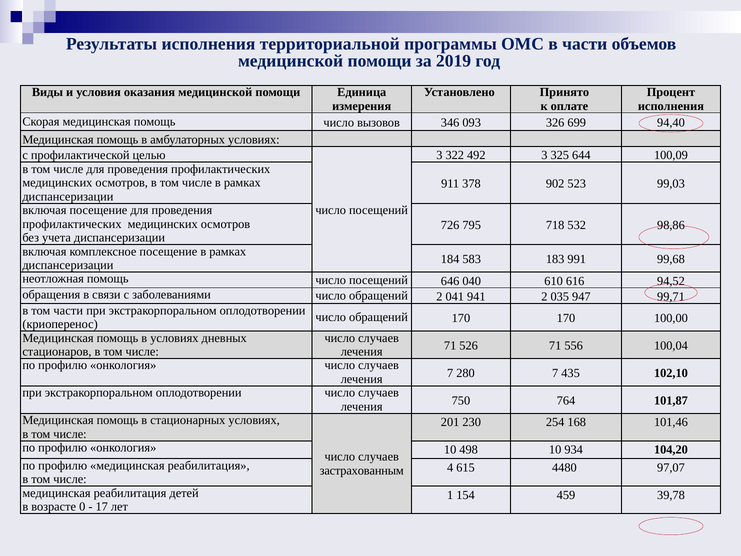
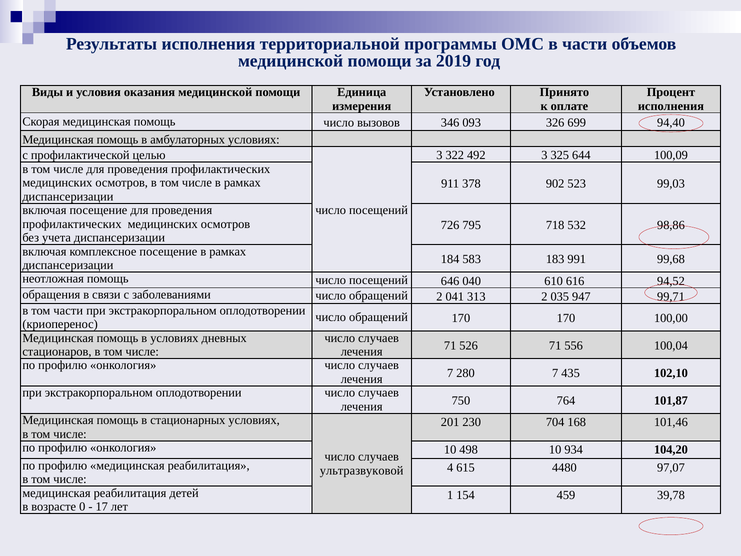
941: 941 -> 313 (476, 297)
254: 254 -> 704 (555, 422)
застрахованным: застрахованным -> ультразвуковой (362, 470)
